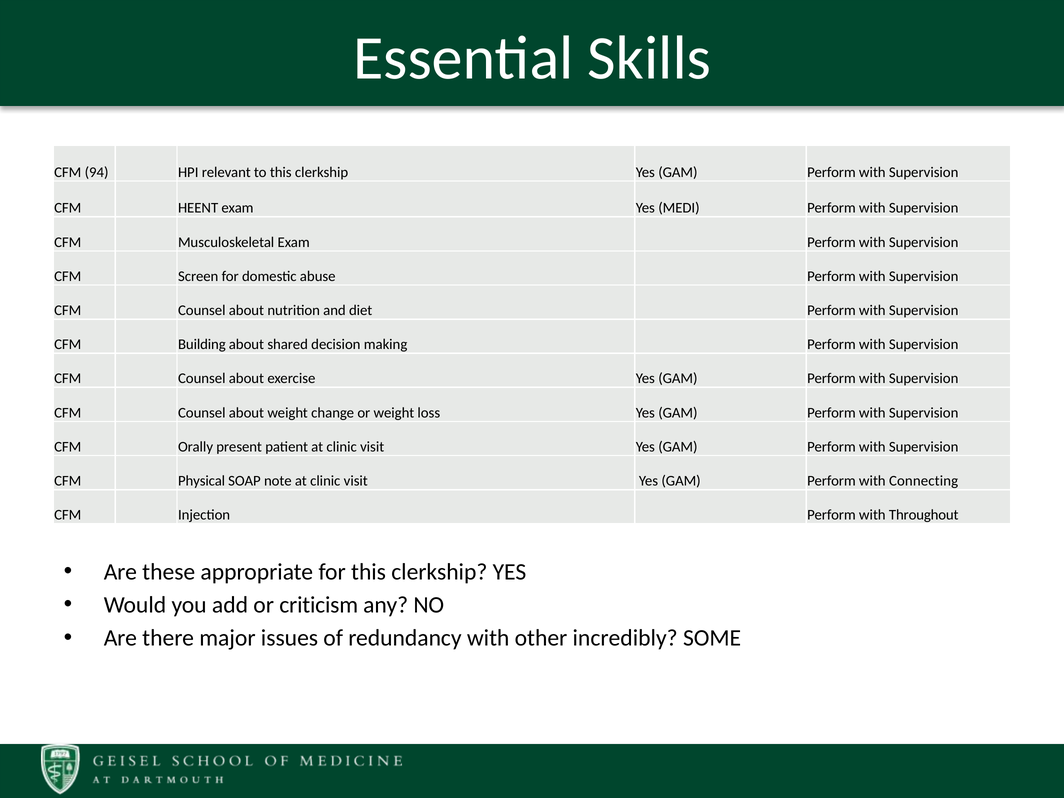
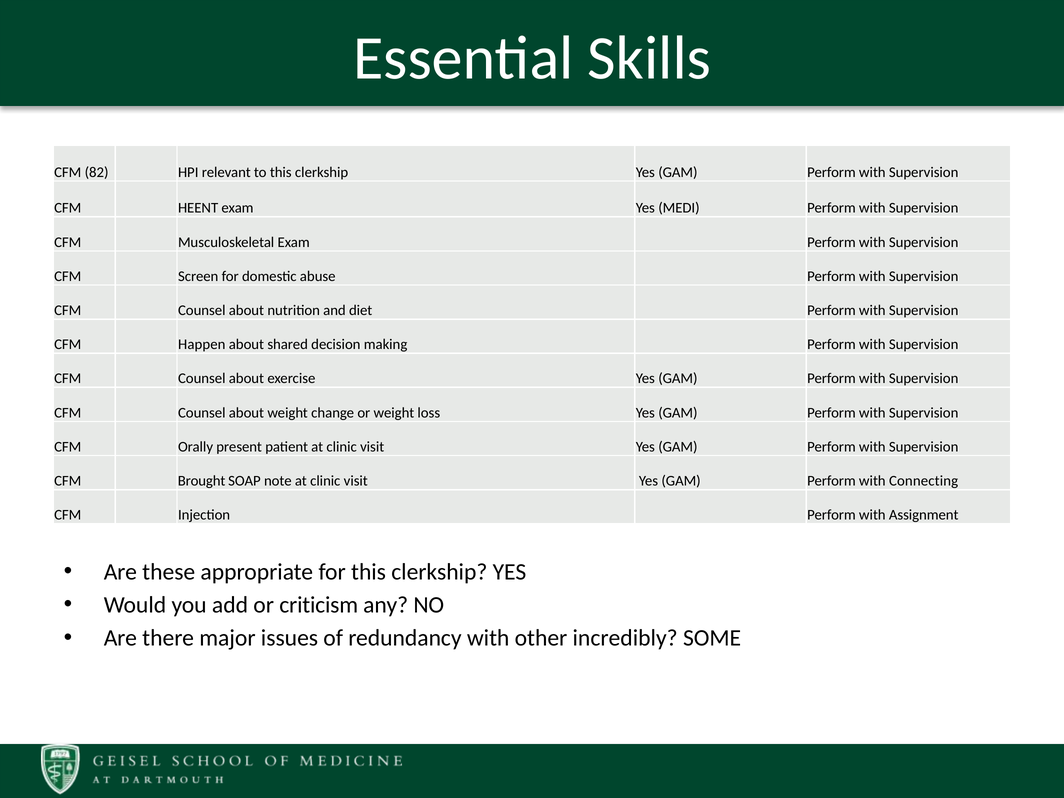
94: 94 -> 82 (97, 172)
Building: Building -> Happen (202, 344)
Physical: Physical -> Brought (202, 481)
Throughout: Throughout -> Assignment (924, 515)
